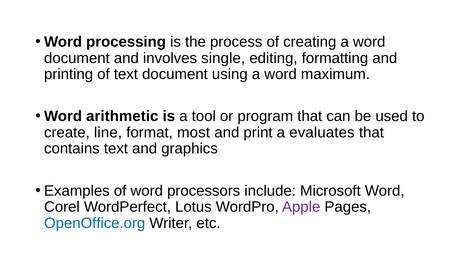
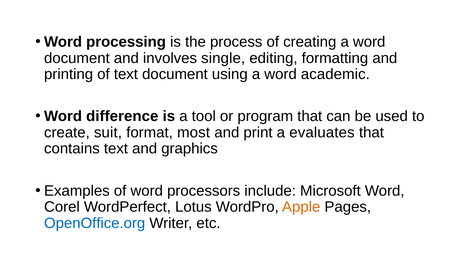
maximum: maximum -> academic (335, 74)
arithmetic: arithmetic -> difference (122, 116)
line: line -> suit (108, 132)
Apple colour: purple -> orange (301, 207)
